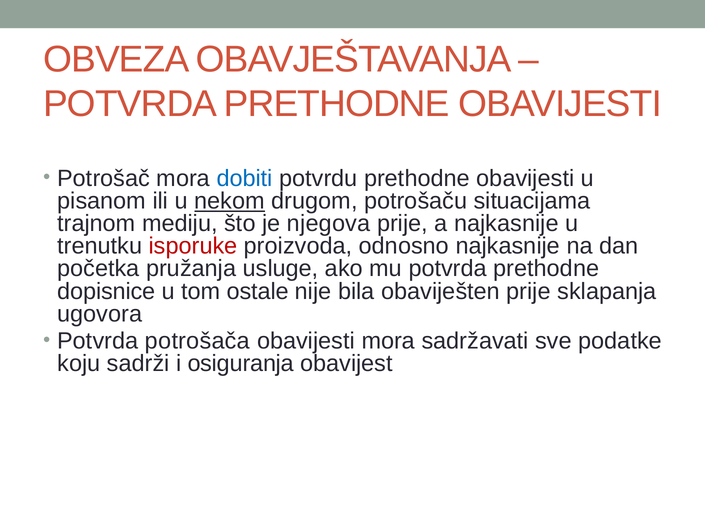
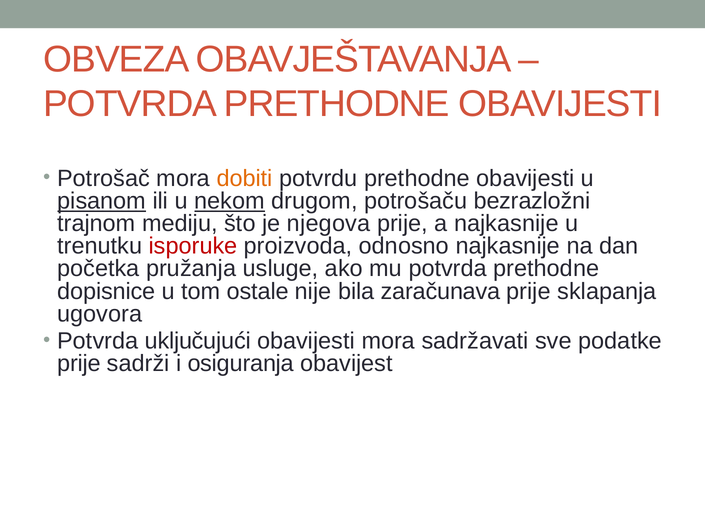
dobiti colour: blue -> orange (245, 178)
pisanom underline: none -> present (102, 201)
situacijama: situacijama -> bezrazložni (532, 201)
obaviješten: obaviješten -> zaračunava (441, 291)
potrošača: potrošača -> uključujući (198, 341)
koju: koju -> prije (79, 364)
